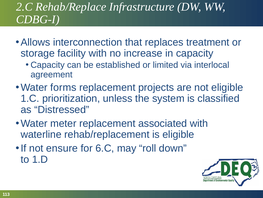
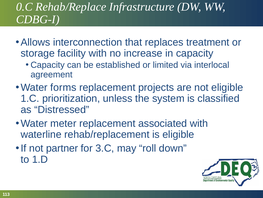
2.C: 2.C -> 0.C (24, 7)
ensure: ensure -> partner (62, 148)
6.C: 6.C -> 3.C (105, 148)
